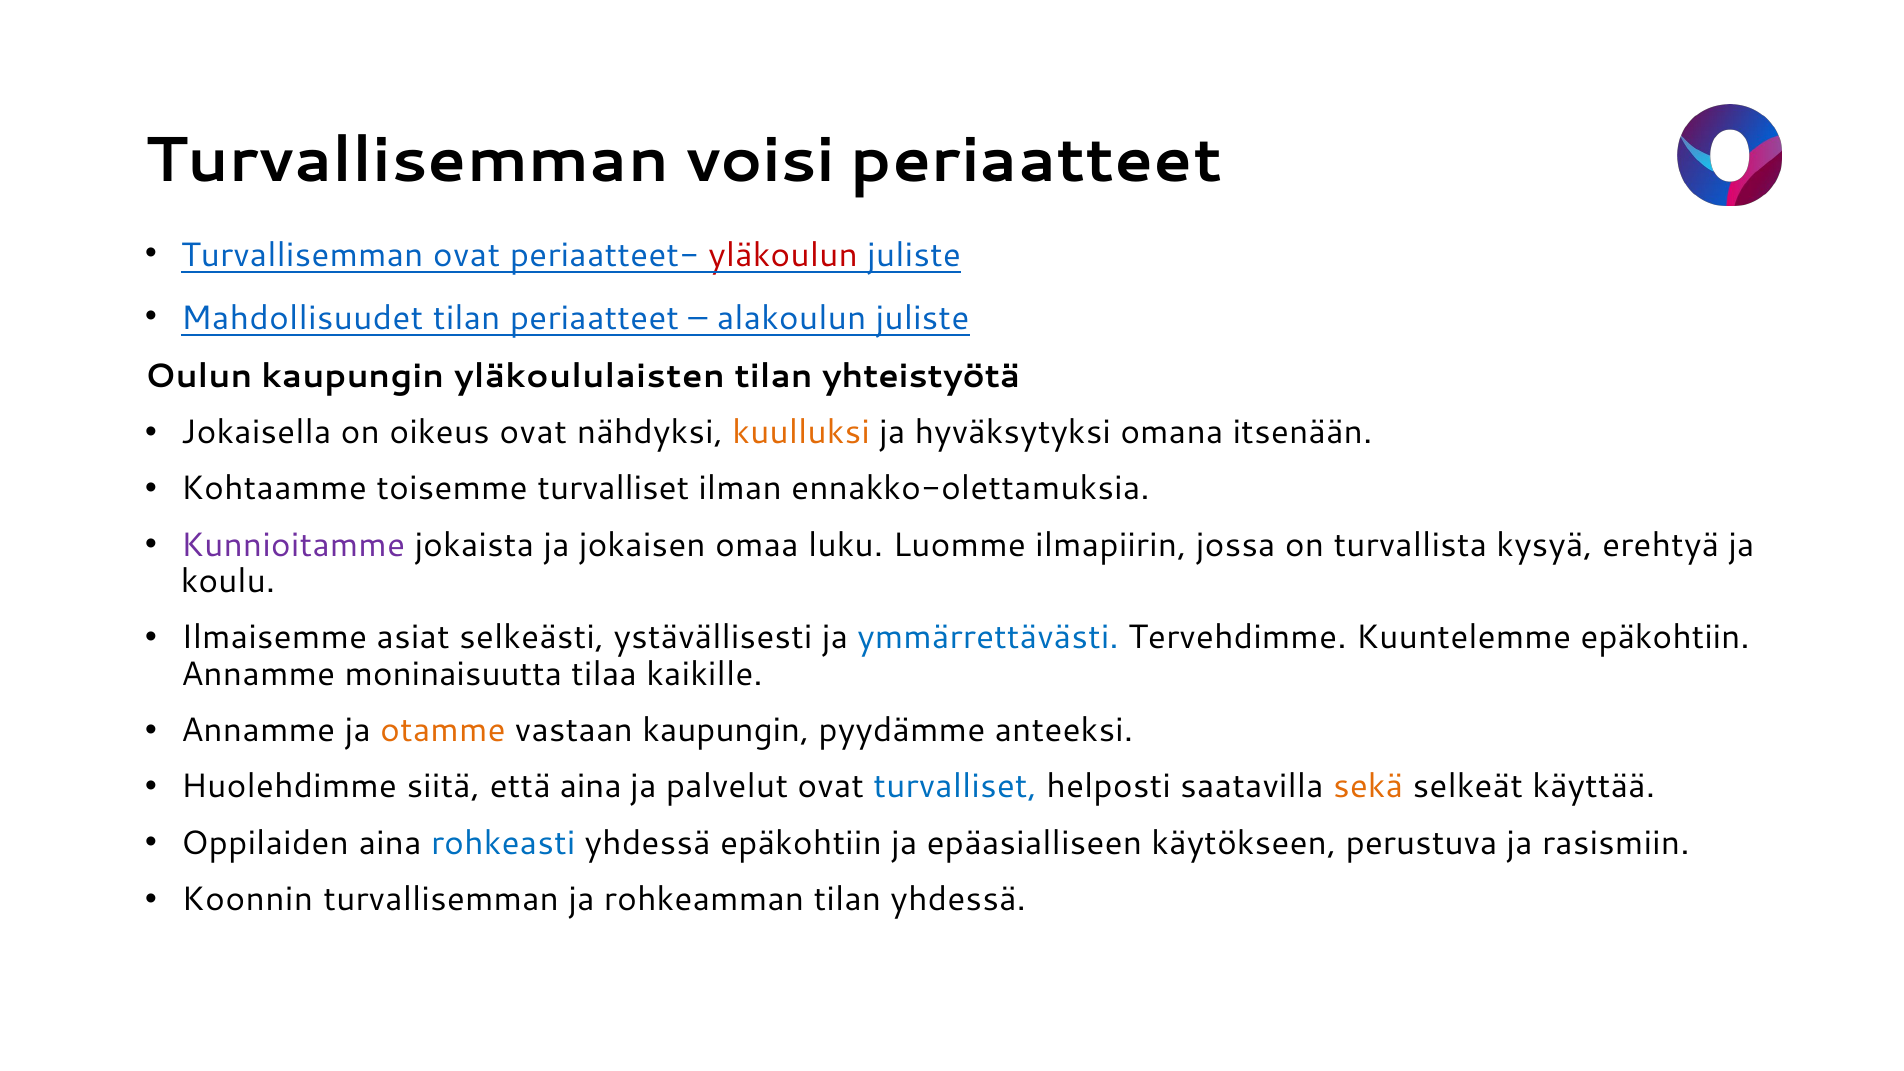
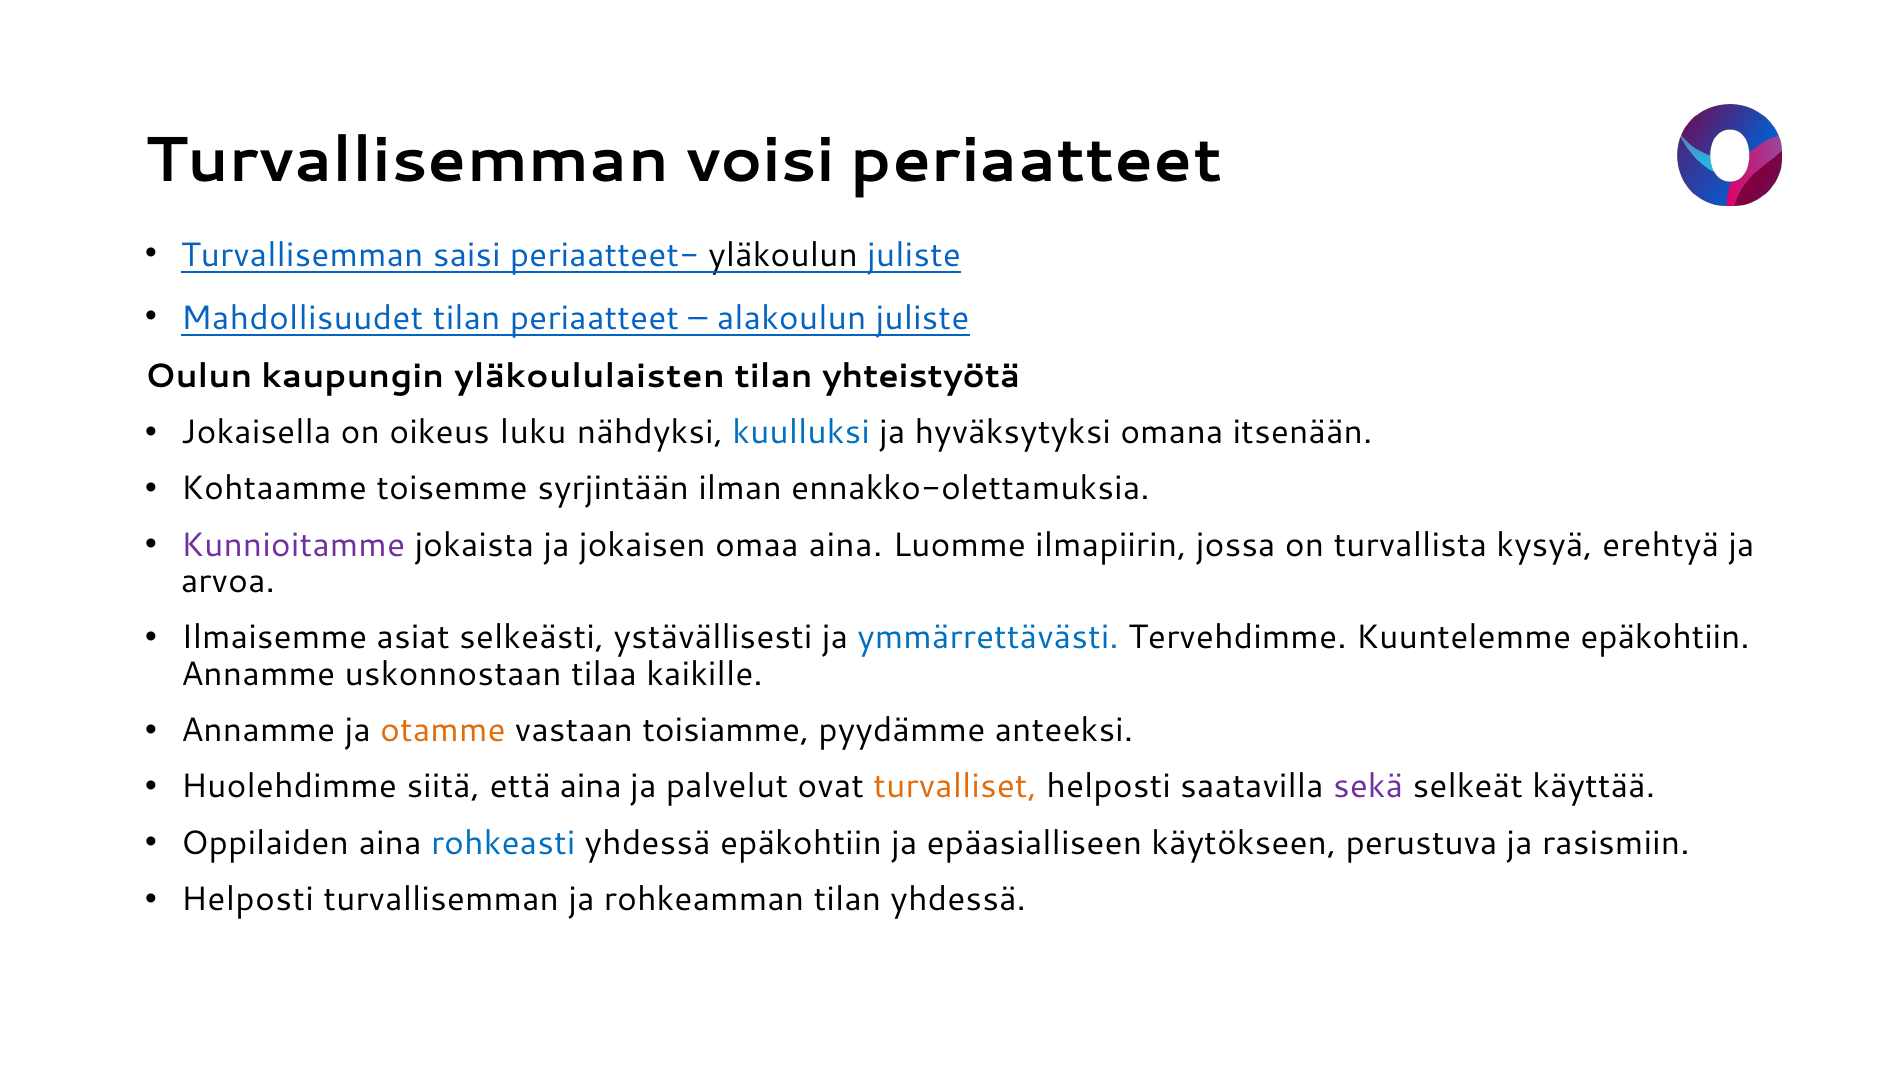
Turvallisemman ovat: ovat -> saisi (467, 255)
yläkoulun colour: red -> black (783, 255)
oikeus ovat: ovat -> luku (533, 433)
kuulluksi colour: orange -> blue (801, 433)
toisemme turvalliset: turvalliset -> syrjintään (613, 489)
omaa luku: luku -> aina (846, 545)
koulu: koulu -> arvoa (228, 582)
moninaisuutta: moninaisuutta -> uskonnostaan (453, 674)
vastaan kaupungin: kaupungin -> toisiamme (726, 731)
turvalliset colour: blue -> orange (955, 787)
sekä colour: orange -> purple (1368, 787)
Koonnin: Koonnin -> Helposti (247, 899)
